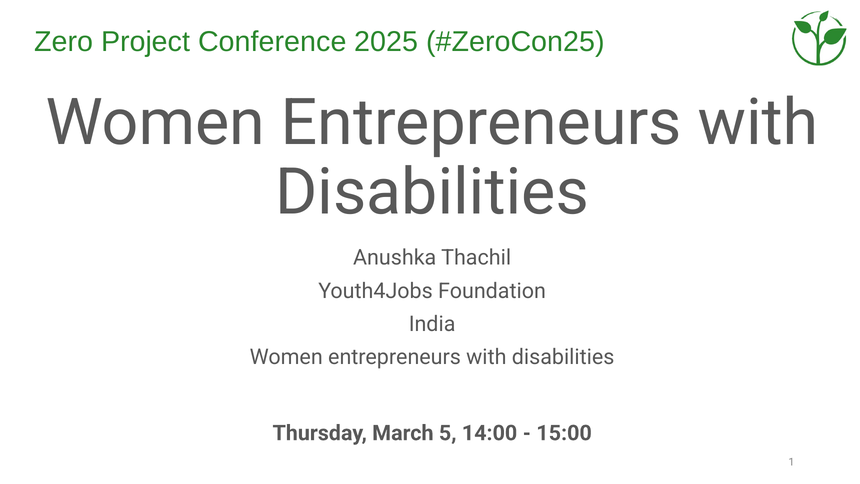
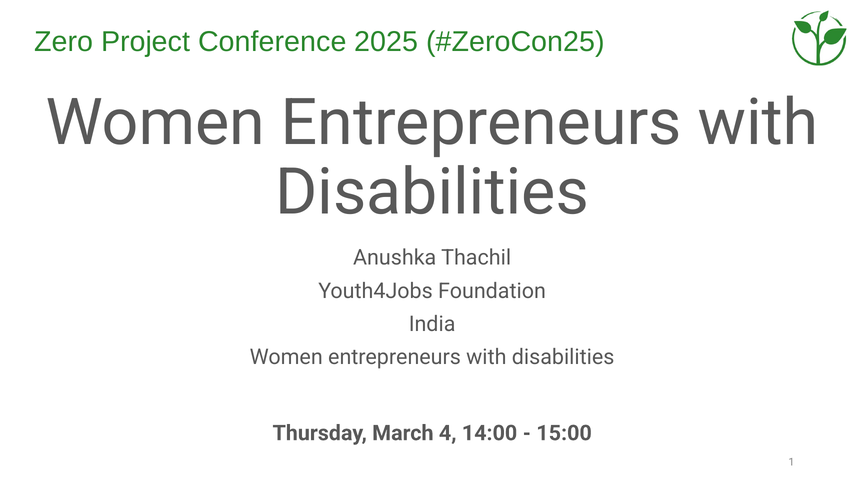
5: 5 -> 4 (448, 433)
